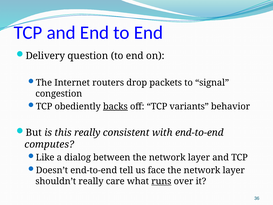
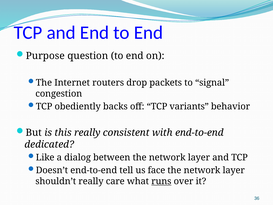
Delivery: Delivery -> Purpose (45, 56)
backs underline: present -> none (115, 106)
computes: computes -> dedicated (49, 144)
